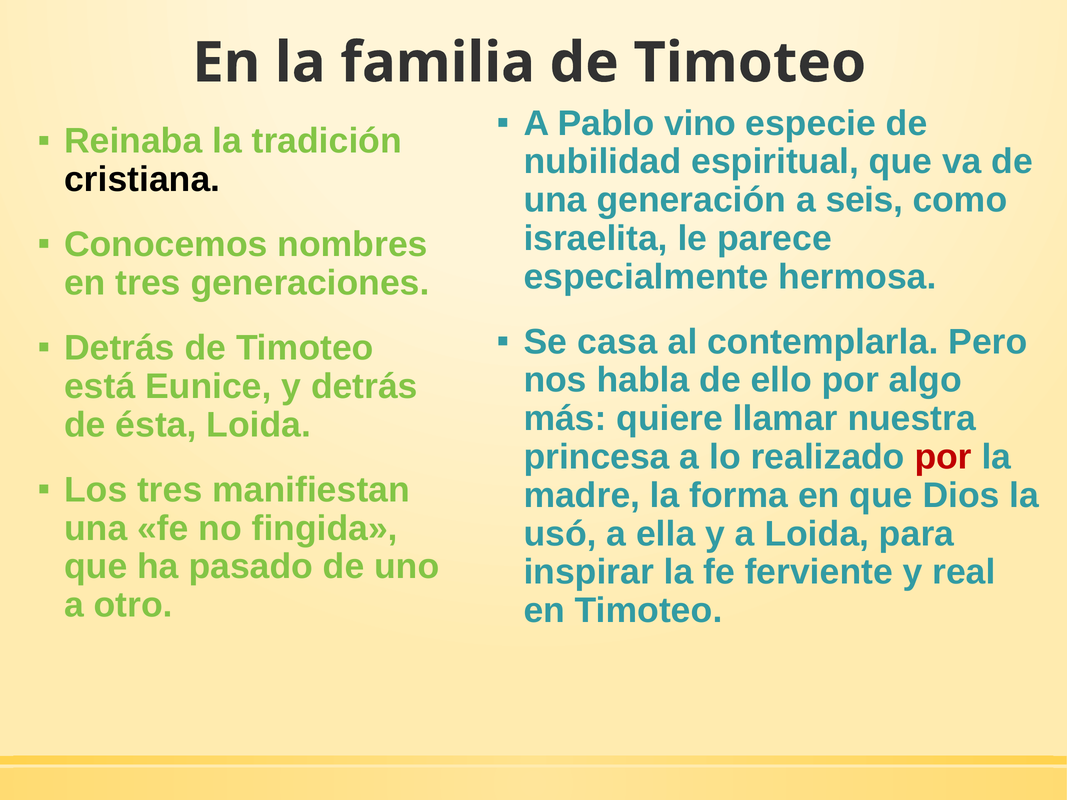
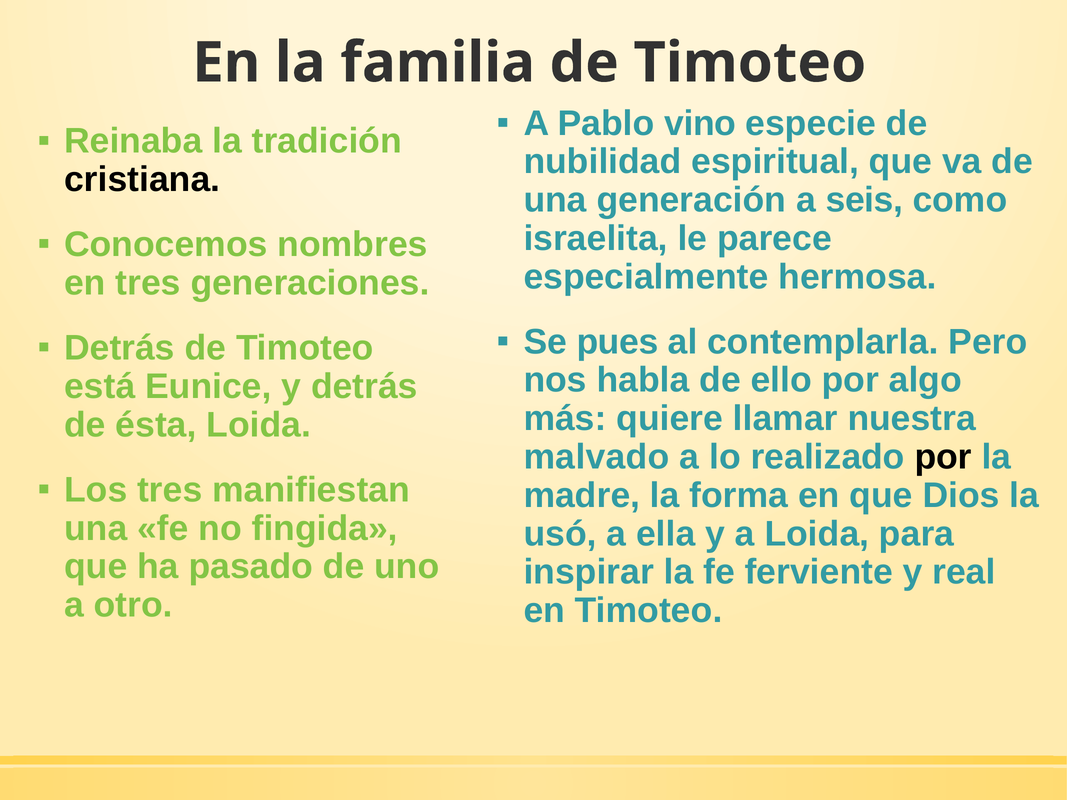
casa: casa -> pues (618, 342)
princesa: princesa -> malvado (597, 457)
por colour: red -> black (943, 457)
